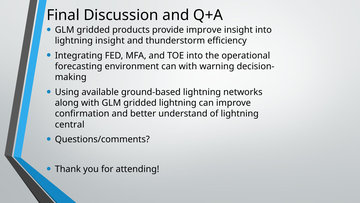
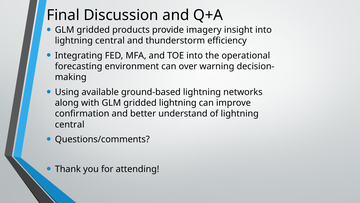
provide improve: improve -> imagery (204, 30)
insight: insight -> central (110, 41)
can with: with -> over (188, 66)
